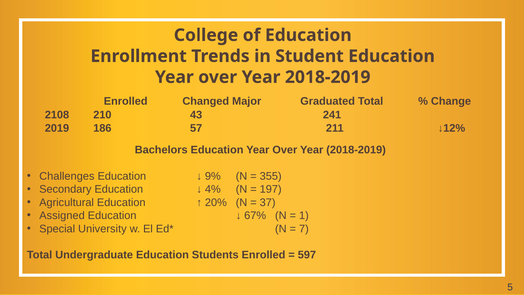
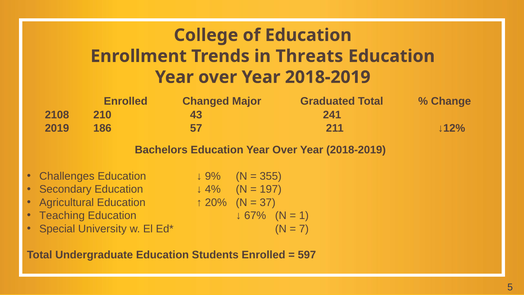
Student: Student -> Threats (309, 56)
Assigned: Assigned -> Teaching (62, 215)
